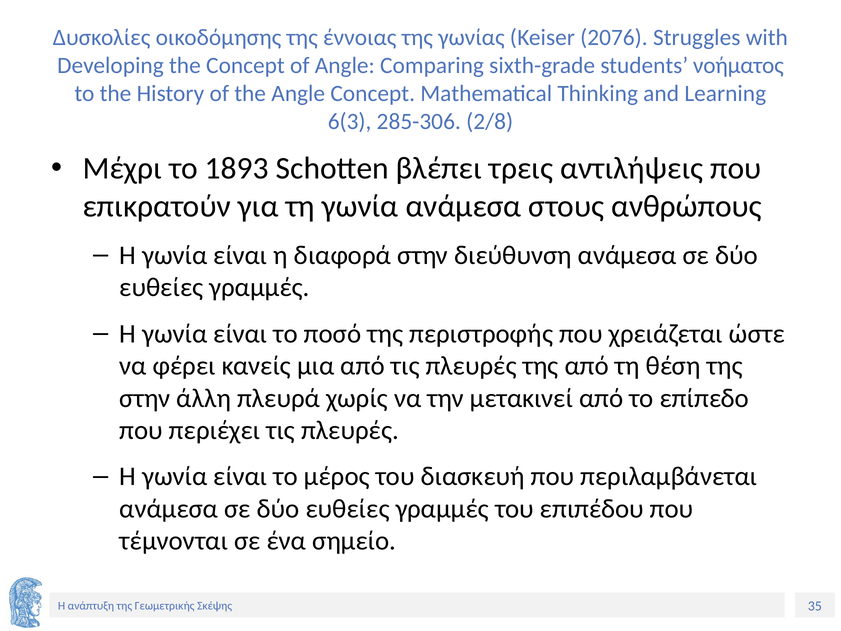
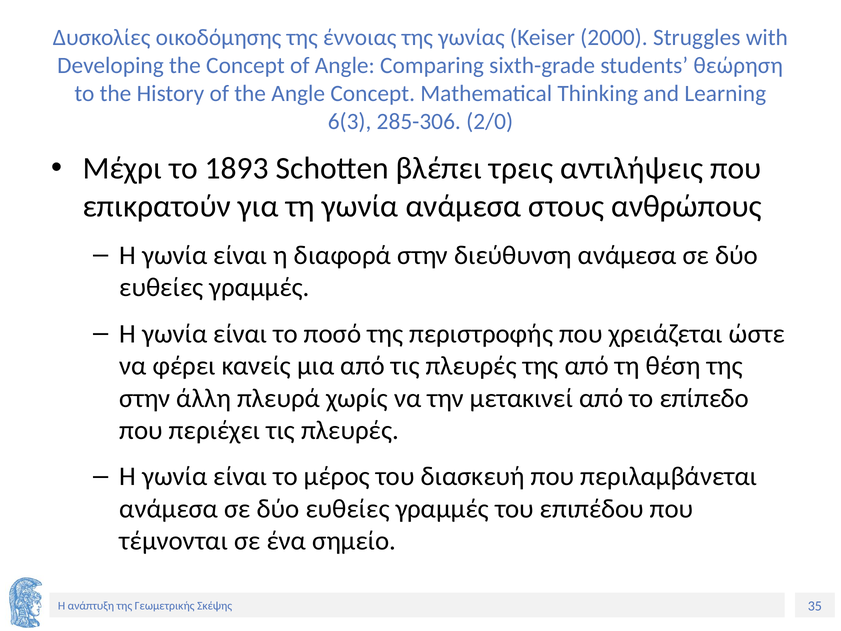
2076: 2076 -> 2000 (614, 37)
νοήματος: νοήματος -> θεώρηση (738, 65)
2/8: 2/8 -> 2/0 (490, 122)
